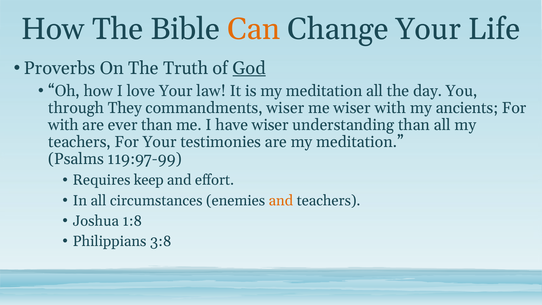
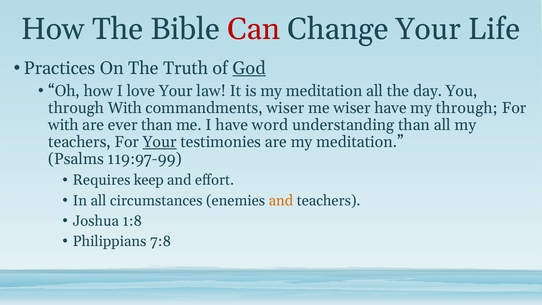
Can colour: orange -> red (254, 29)
Proverbs: Proverbs -> Practices (60, 68)
through They: They -> With (125, 108)
wiser with: with -> have (391, 108)
my ancients: ancients -> through (467, 108)
have wiser: wiser -> word (270, 125)
Your underline: none -> present (160, 142)
3:8: 3:8 -> 7:8 (161, 241)
